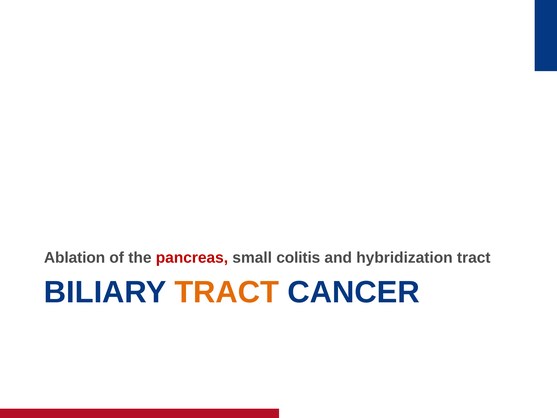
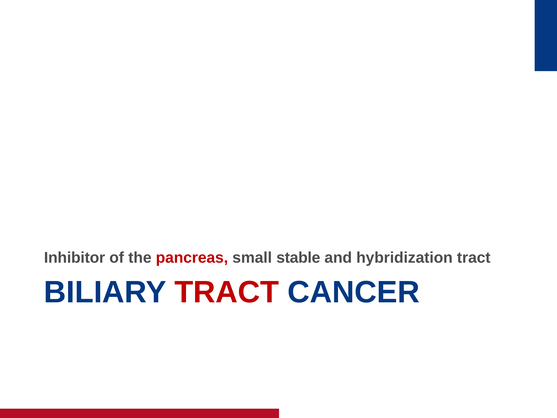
Ablation: Ablation -> Inhibitor (75, 257)
colitis: colitis -> stable (298, 257)
TRACT colour: orange -> red (227, 292)
